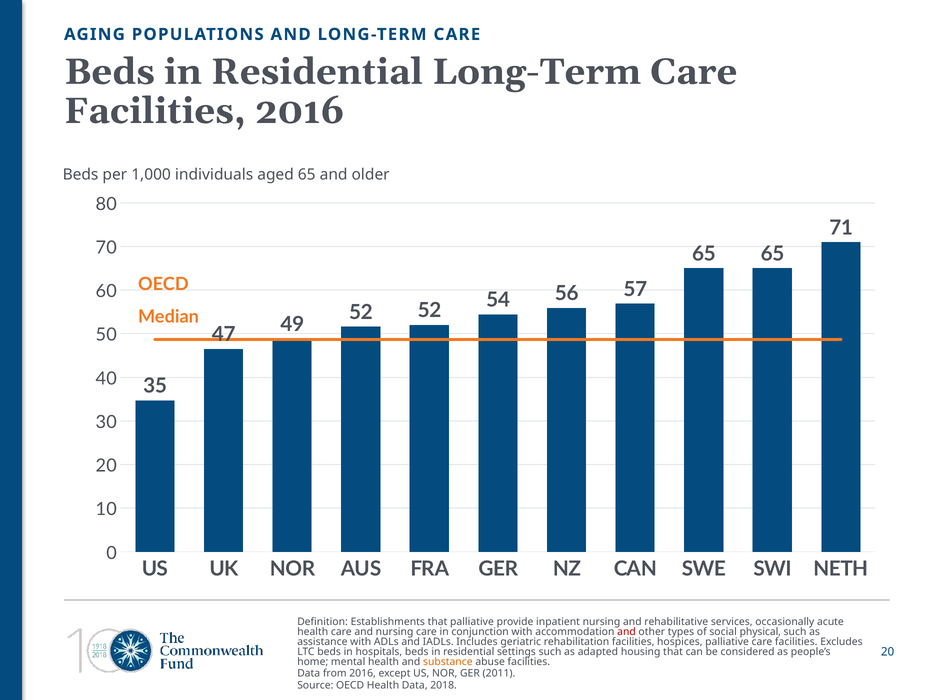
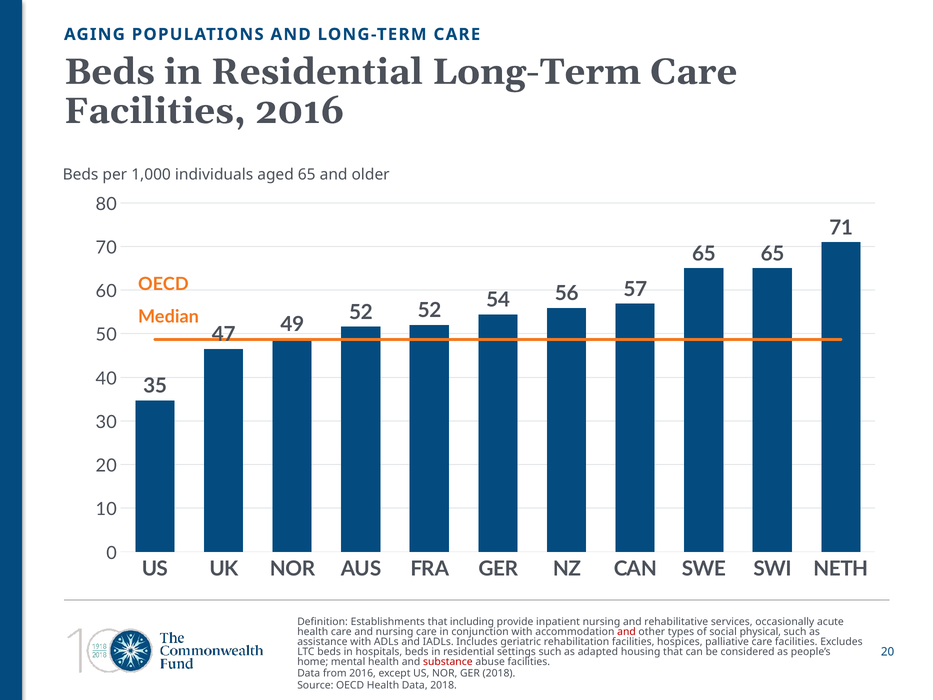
that palliative: palliative -> including (472, 622)
substance colour: orange -> red (448, 661)
GER 2011: 2011 -> 2018 (499, 673)
